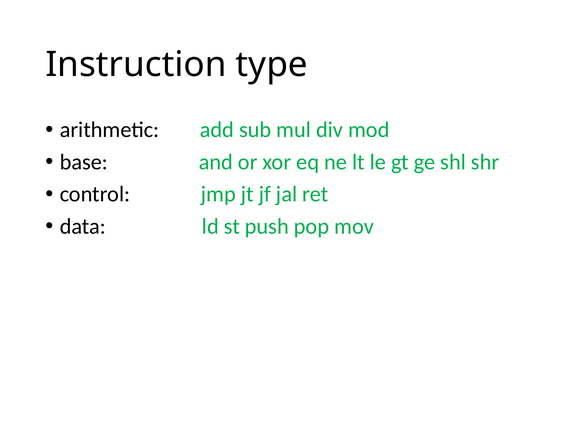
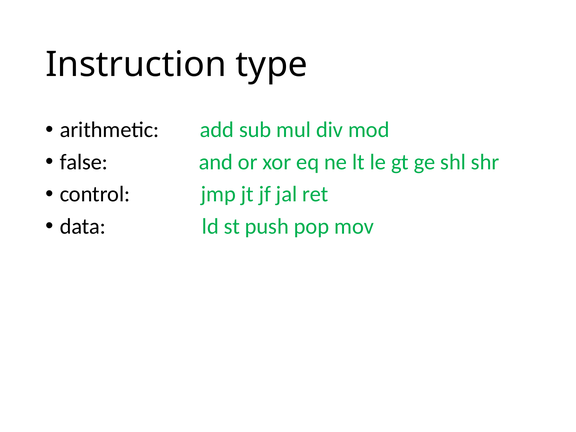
base: base -> false (84, 162)
